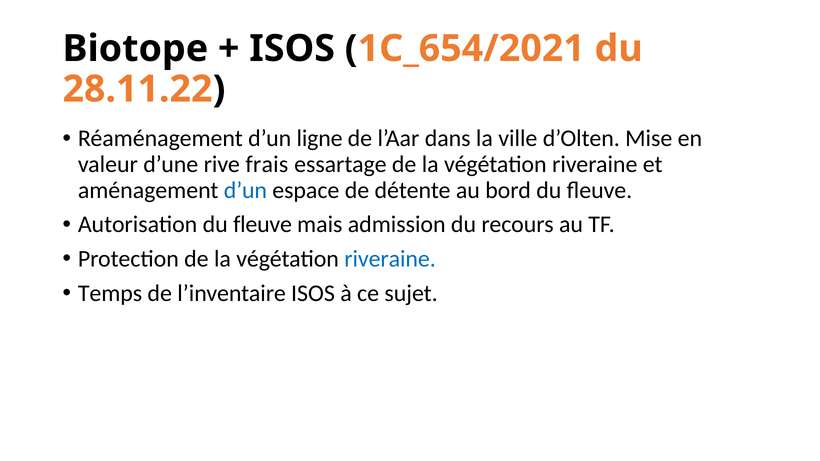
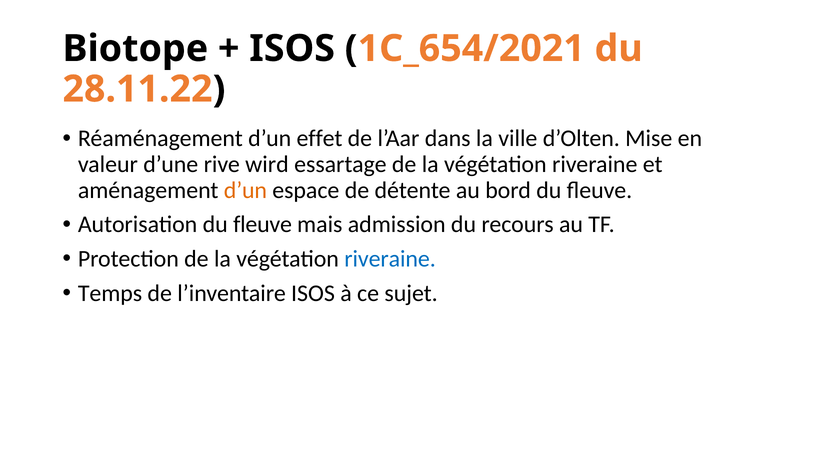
ligne: ligne -> effet (320, 139)
frais: frais -> wird (267, 164)
d’un colour: blue -> orange (245, 190)
